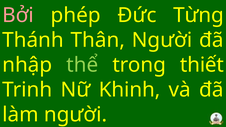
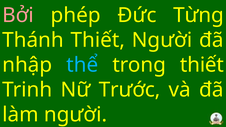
Thánh Thân: Thân -> Thiết (98, 40)
thể colour: light green -> light blue (82, 65)
Khinh: Khinh -> Trước (130, 90)
